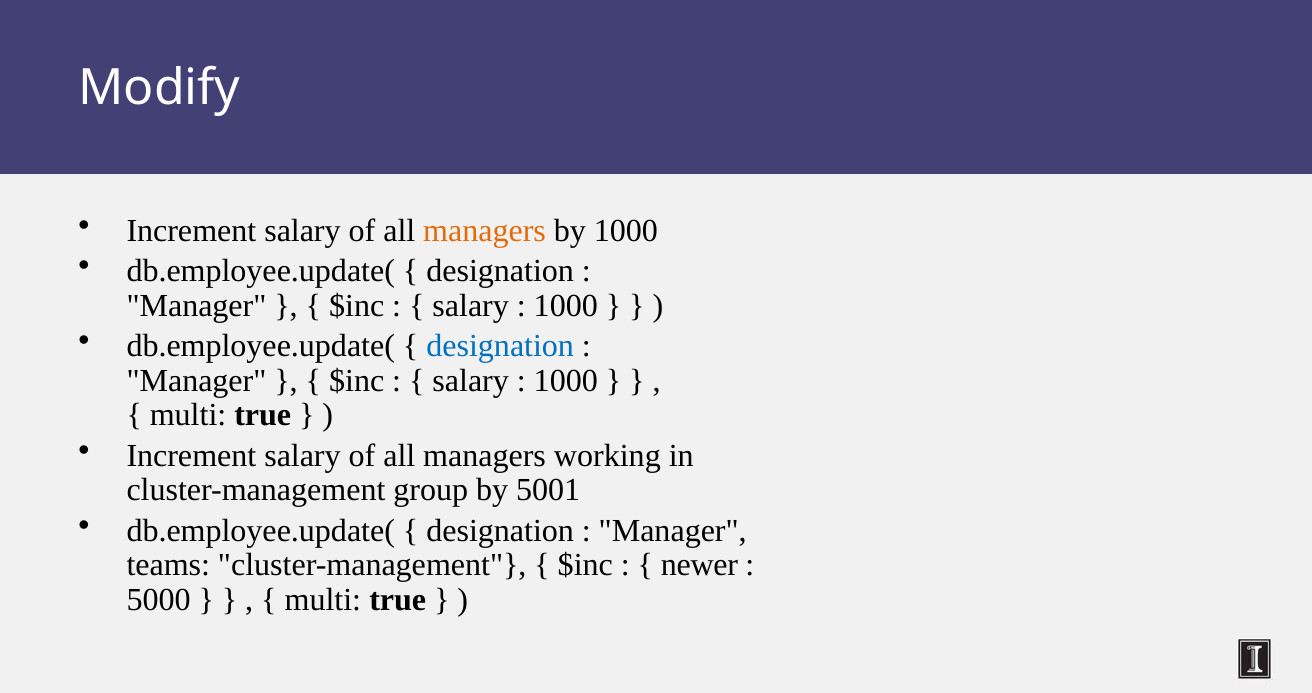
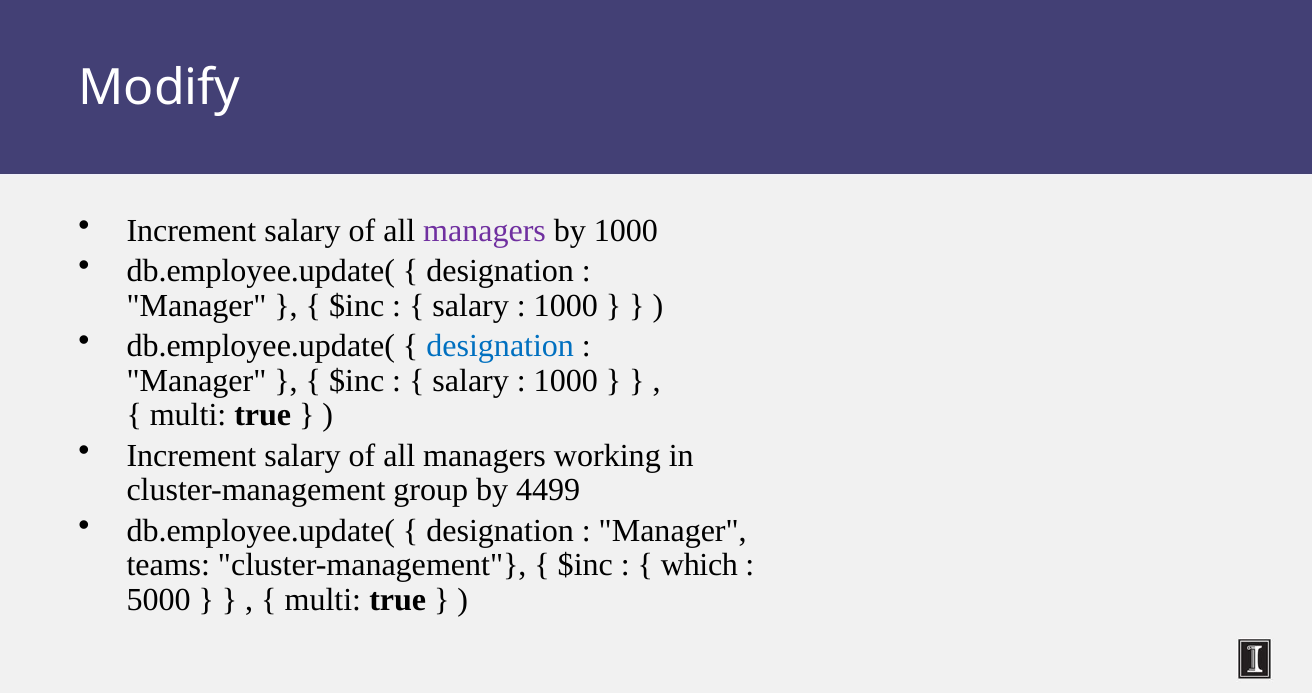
managers colour: orange -> purple (485, 231)
5001: 5001 -> 4499 (548, 490)
newer: newer -> which (699, 565)
